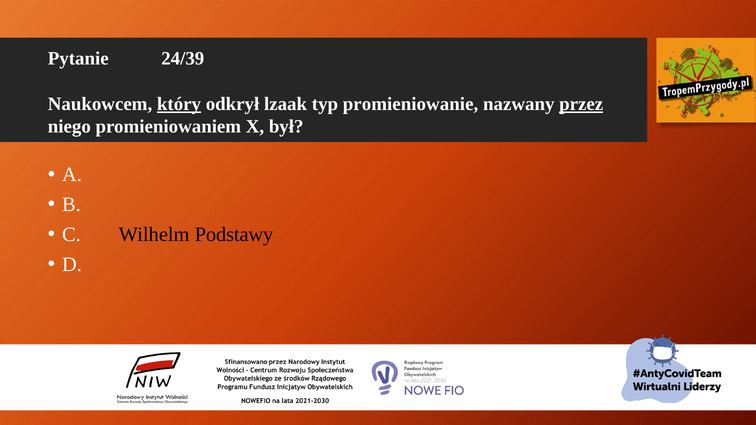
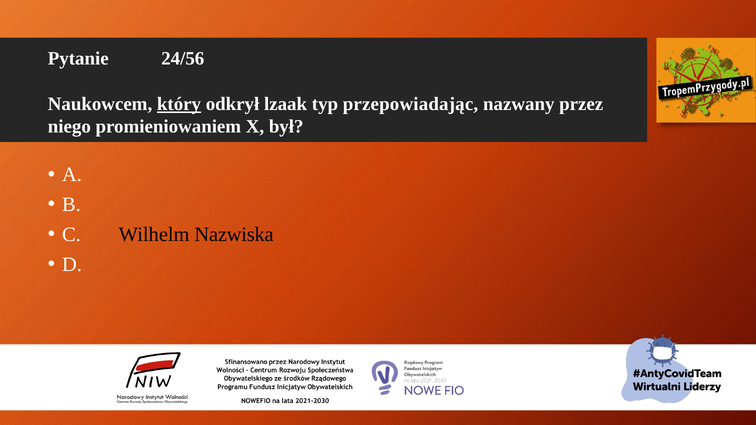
24/39: 24/39 -> 24/56 (183, 59)
promieniowanie: promieniowanie -> przepowiadając (410, 104)
przez underline: present -> none (581, 104)
Podstawy: Podstawy -> Nazwiska (234, 235)
